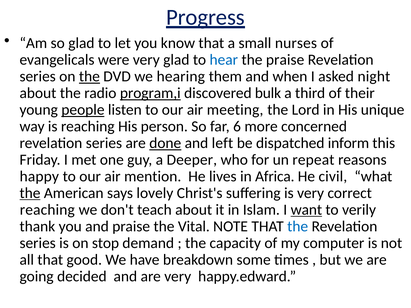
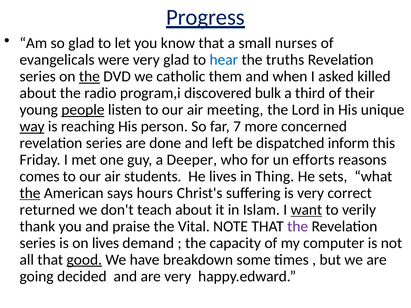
the praise: praise -> truths (285, 60)
hearing: hearing -> catholic (181, 77)
night: night -> killed (374, 77)
program,i underline: present -> none (150, 93)
way underline: none -> present (32, 127)
6: 6 -> 7 (237, 127)
done underline: present -> none (165, 143)
repeat: repeat -> efforts (313, 160)
happy: happy -> comes (39, 177)
mention: mention -> students (153, 177)
Africa: Africa -> Thing (275, 177)
civil: civil -> sets (333, 177)
lovely: lovely -> hours (155, 193)
reaching: reaching -> returned (47, 210)
the colour: blue -> purple (298, 227)
on stop: stop -> lives (106, 243)
good underline: none -> present (84, 260)
